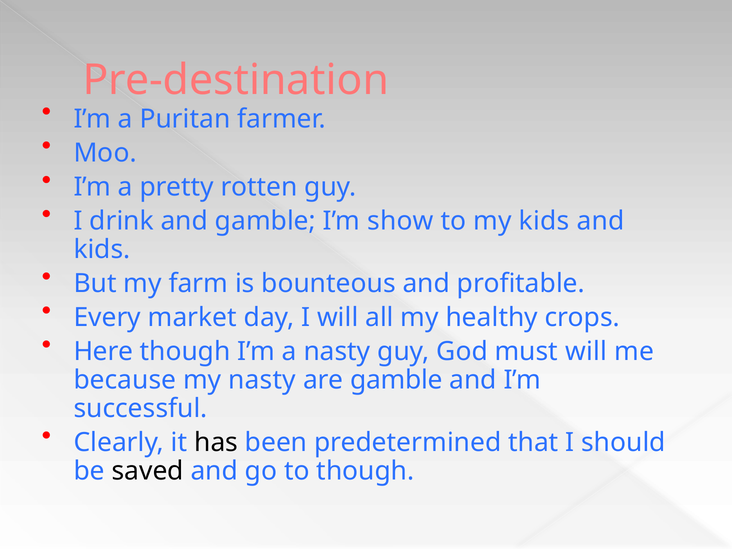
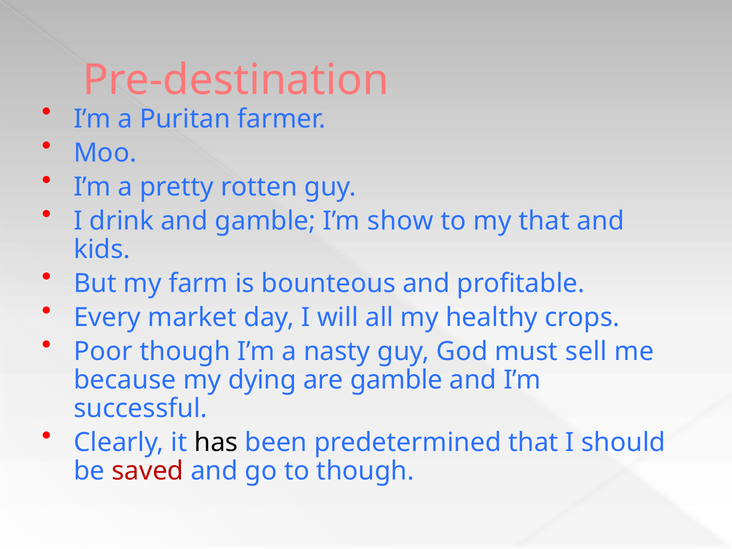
my kids: kids -> that (544, 221)
Here: Here -> Poor (103, 351)
must will: will -> sell (586, 351)
my nasty: nasty -> dying (262, 380)
saved colour: black -> red (148, 471)
